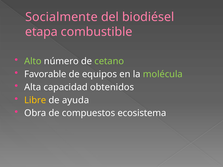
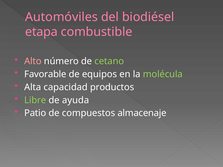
Socialmente: Socialmente -> Automóviles (61, 17)
Alto colour: light green -> pink (33, 61)
obtenidos: obtenidos -> productos (112, 87)
Libre colour: yellow -> light green (35, 100)
Obra: Obra -> Patio (35, 113)
ecosistema: ecosistema -> almacenaje (142, 113)
